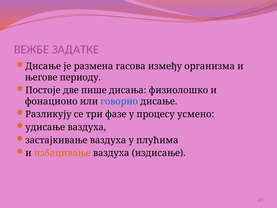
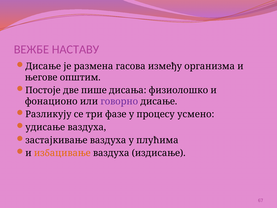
ЗАДАТКЕ: ЗАДАТКЕ -> НАСТАВУ (76, 49)
периоду: периоду -> општим (80, 77)
говорно colour: blue -> purple (119, 101)
